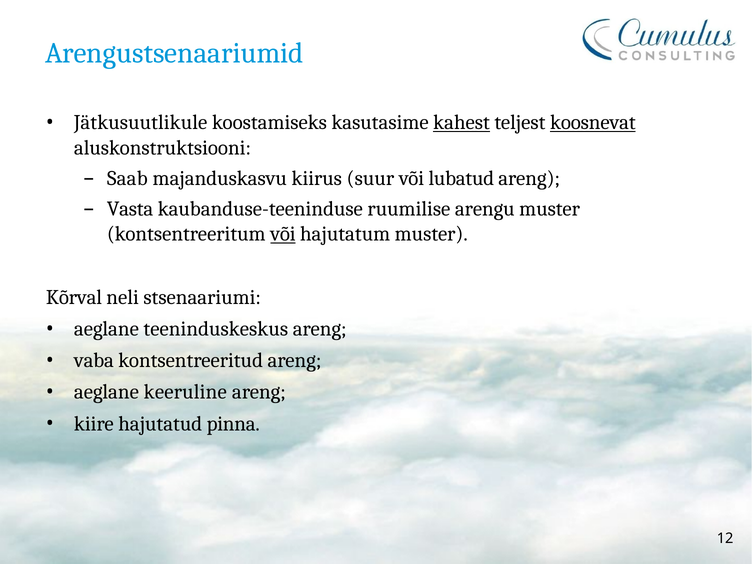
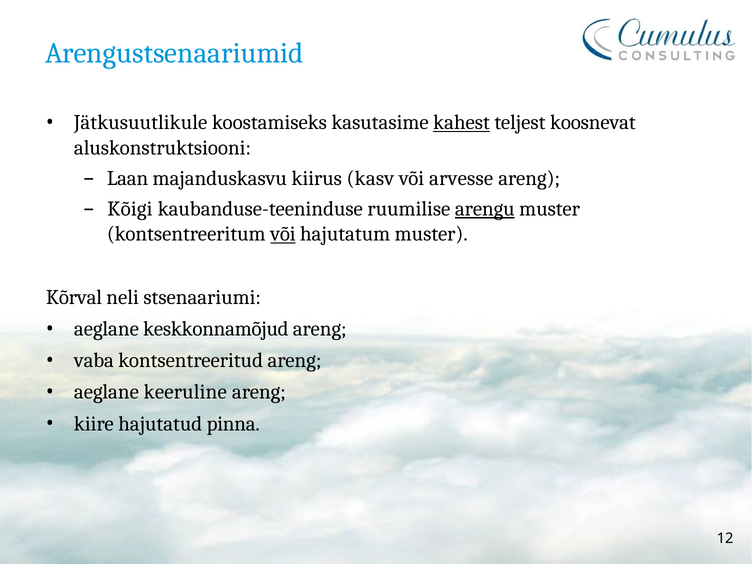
koosnevat underline: present -> none (593, 122)
Saab: Saab -> Laan (128, 178)
suur: suur -> kasv (370, 178)
lubatud: lubatud -> arvesse (461, 178)
Vasta: Vasta -> Kõigi (130, 209)
arengu underline: none -> present (485, 209)
teeninduskeskus: teeninduskeskus -> keskkonnamõjud (216, 329)
